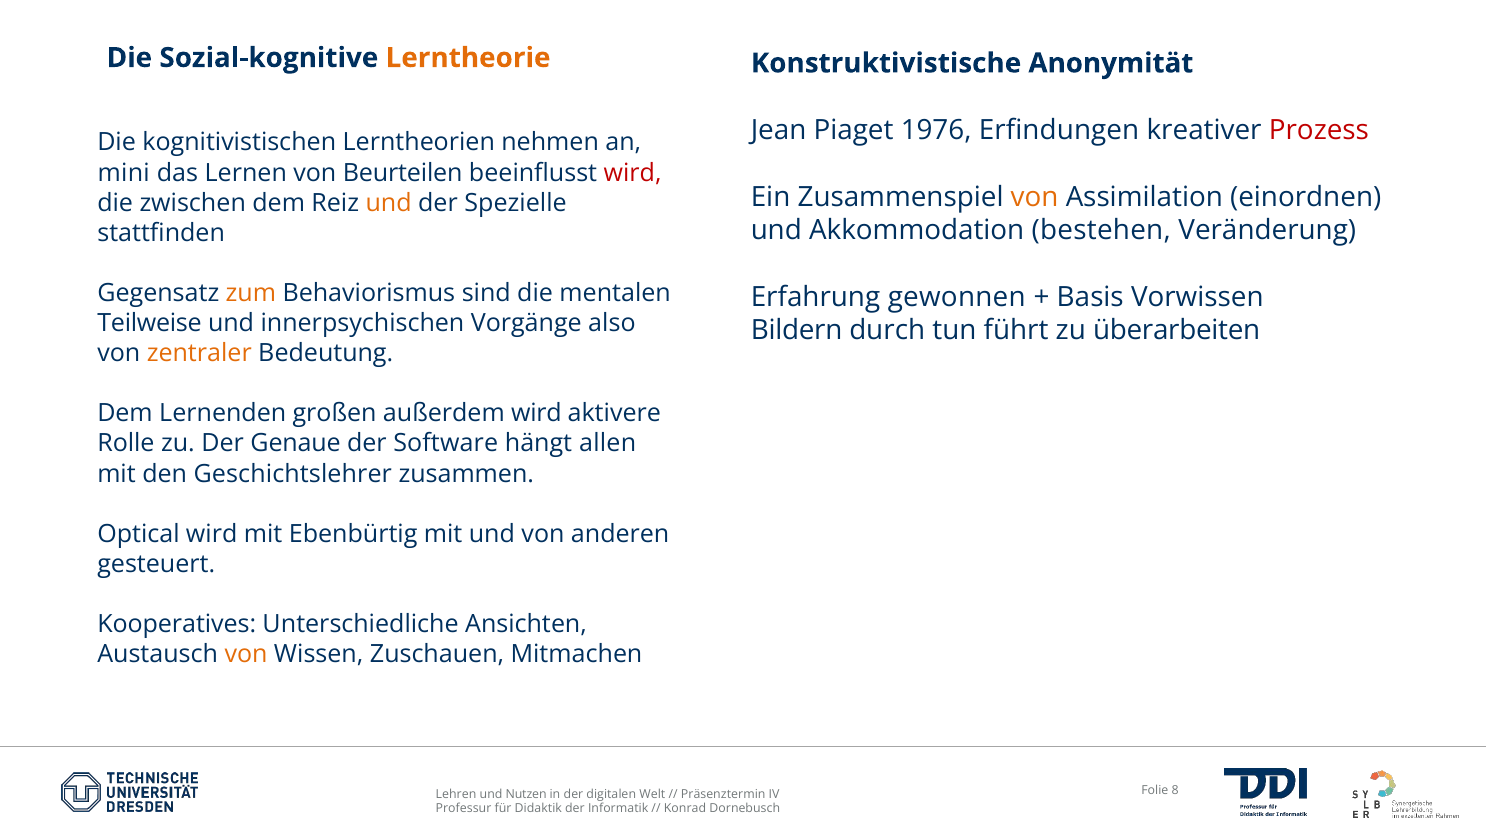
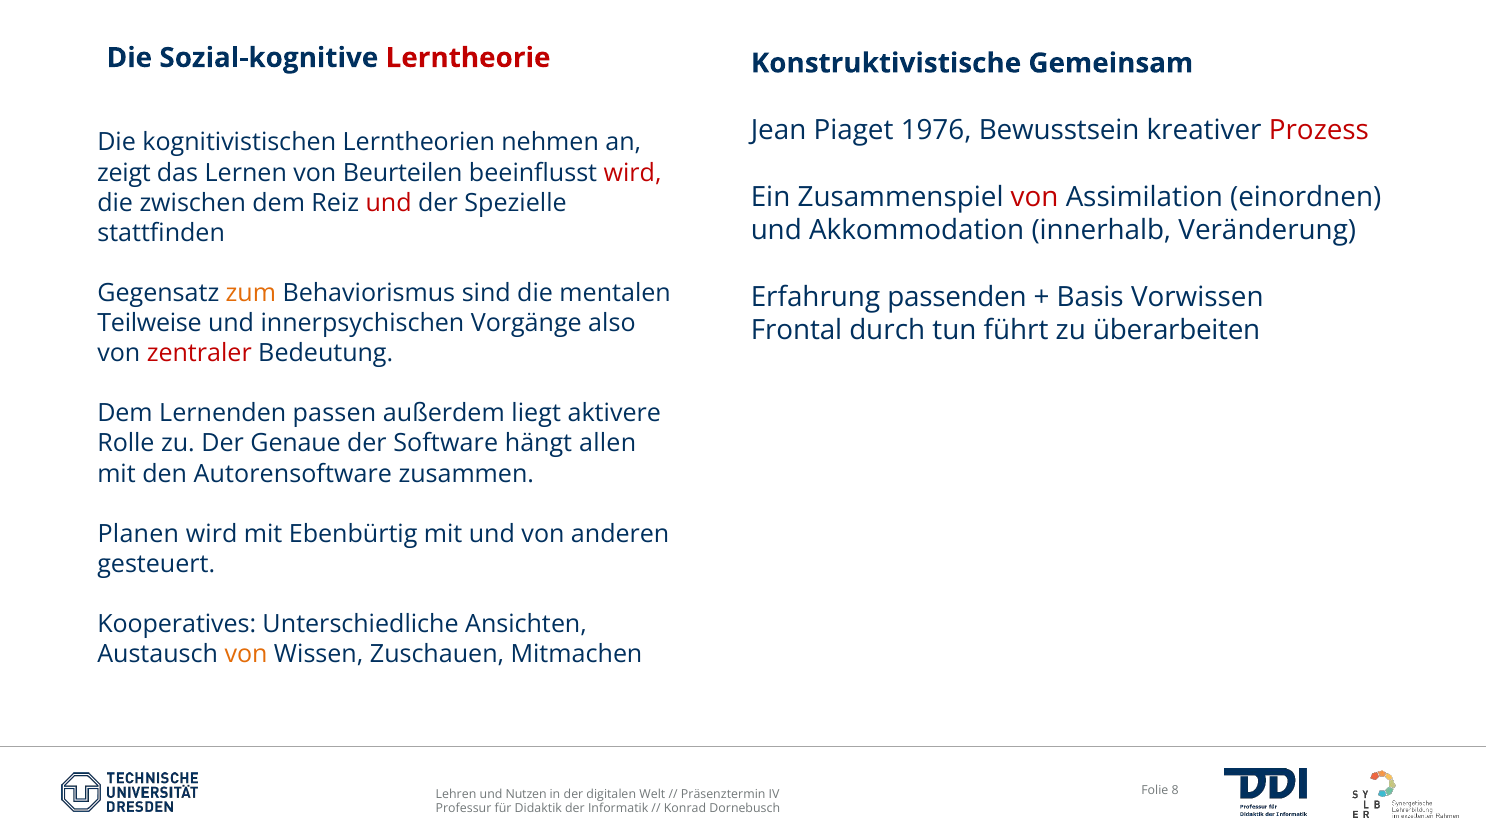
Lerntheorie colour: orange -> red (468, 58)
Anonymität: Anonymität -> Gemeinsam (1111, 63)
Erfindungen: Erfindungen -> Bewusstsein (1059, 130)
mini: mini -> zeigt (124, 173)
von colour: orange -> red (1035, 197)
und colour: orange -> red (389, 203)
bestehen: bestehen -> innerhalb (1101, 230)
gewonnen: gewonnen -> passenden (957, 297)
Bildern: Bildern -> Frontal (797, 331)
zentraler colour: orange -> red (199, 353)
großen: großen -> passen (334, 414)
außerdem wird: wird -> liegt (536, 414)
Geschichtslehrer: Geschichtslehrer -> Autorensoftware (293, 474)
Optical: Optical -> Planen (138, 534)
